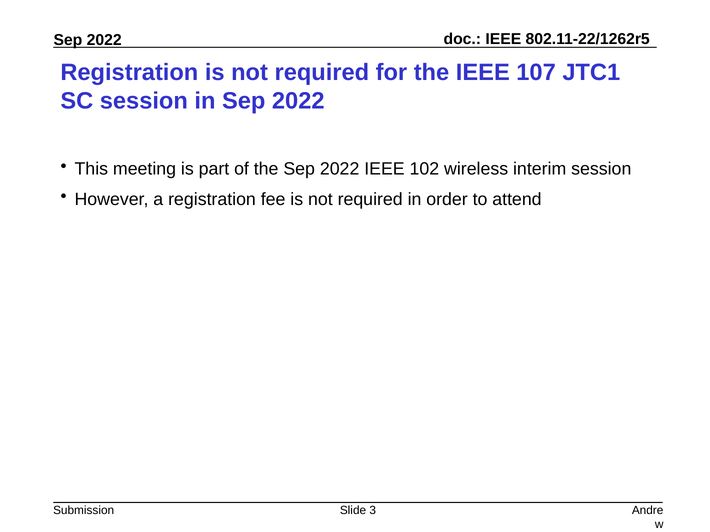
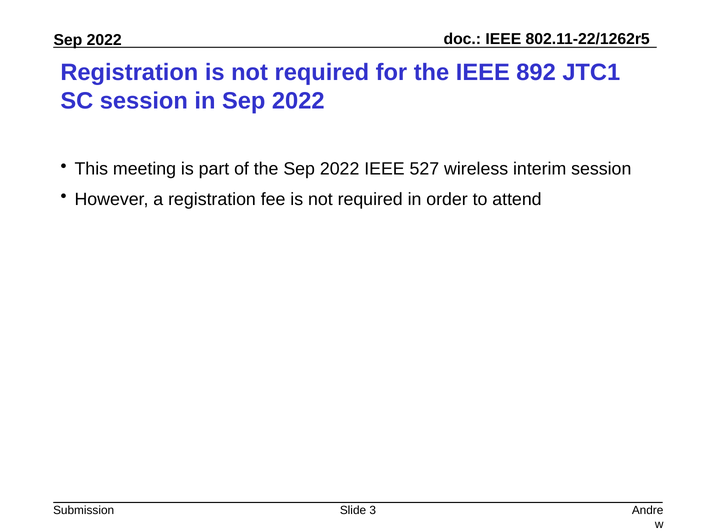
107: 107 -> 892 (536, 73)
102: 102 -> 527 (424, 169)
